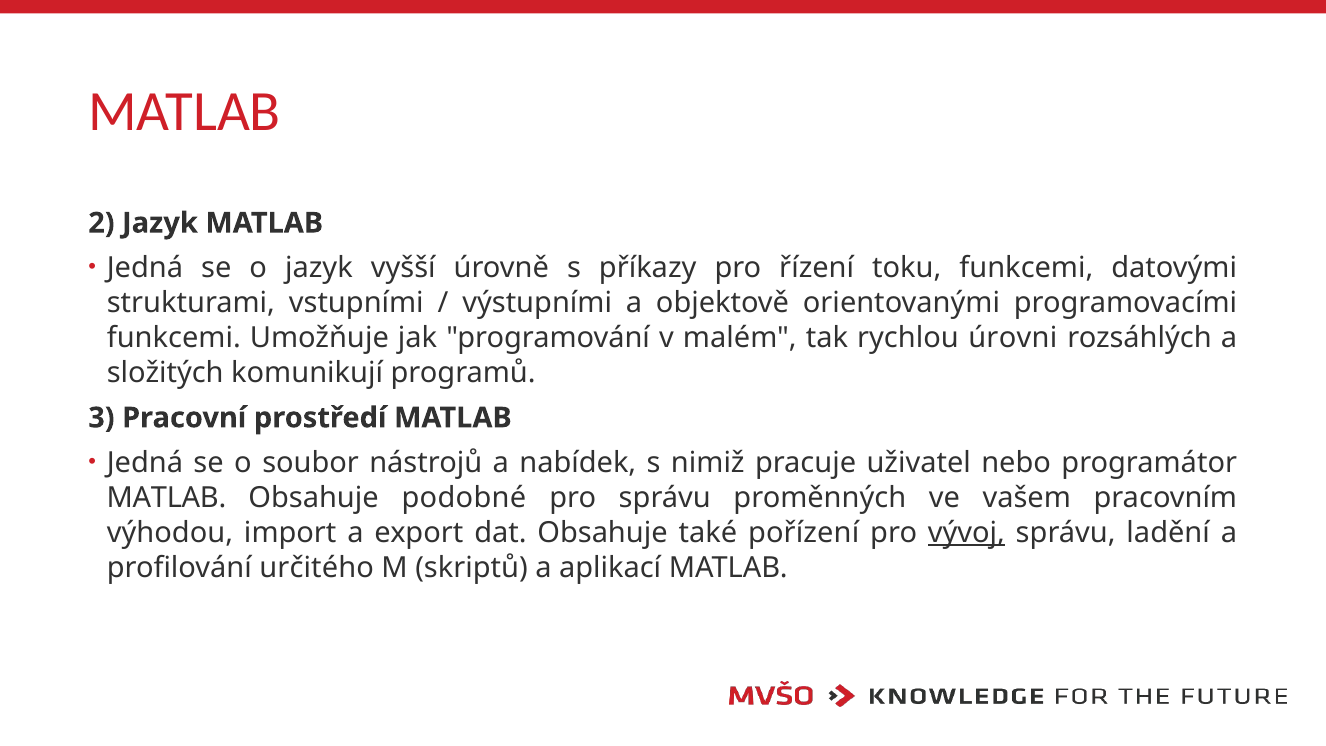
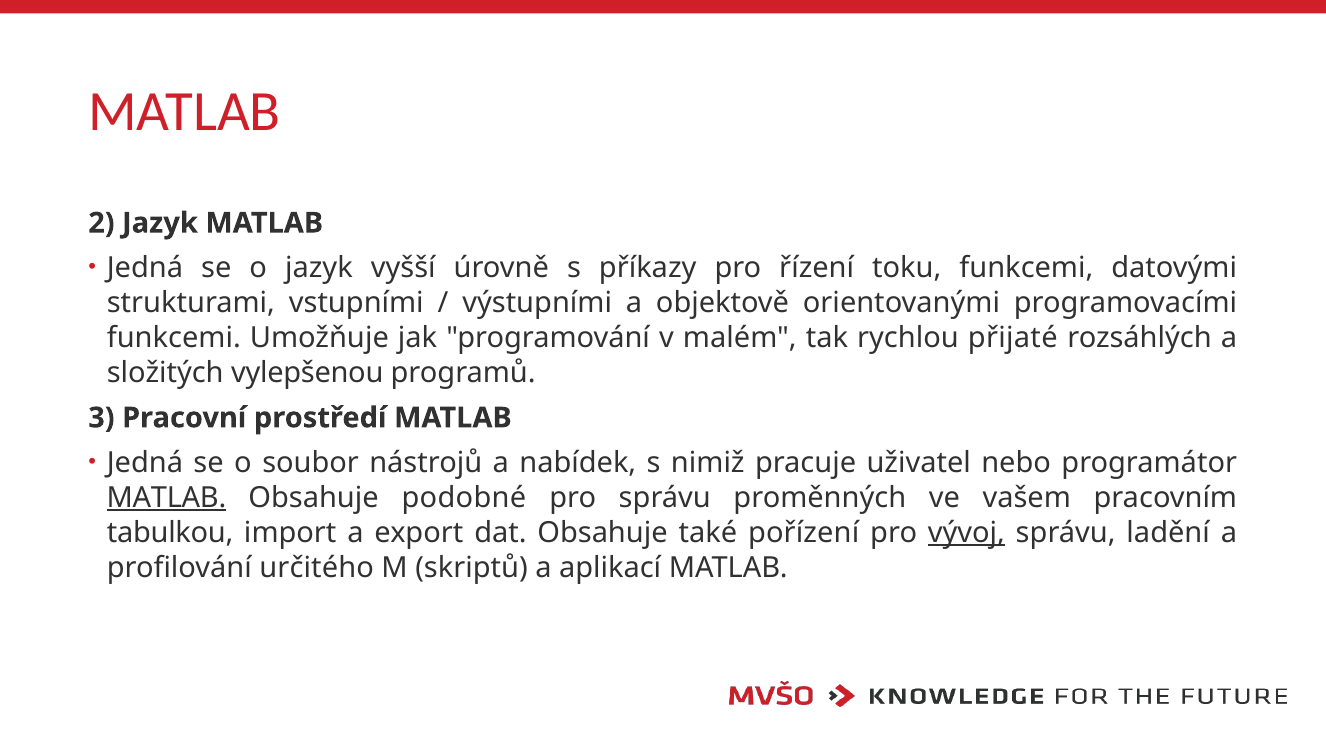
úrovni: úrovni -> přijaté (1013, 338)
komunikují: komunikují -> vylepšenou (307, 373)
MATLAB underline: none -> present (167, 498)
výhodou: výhodou -> tabulkou (170, 533)
